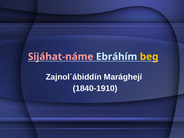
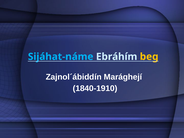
Sijáhat-náme colour: pink -> light blue (61, 57)
